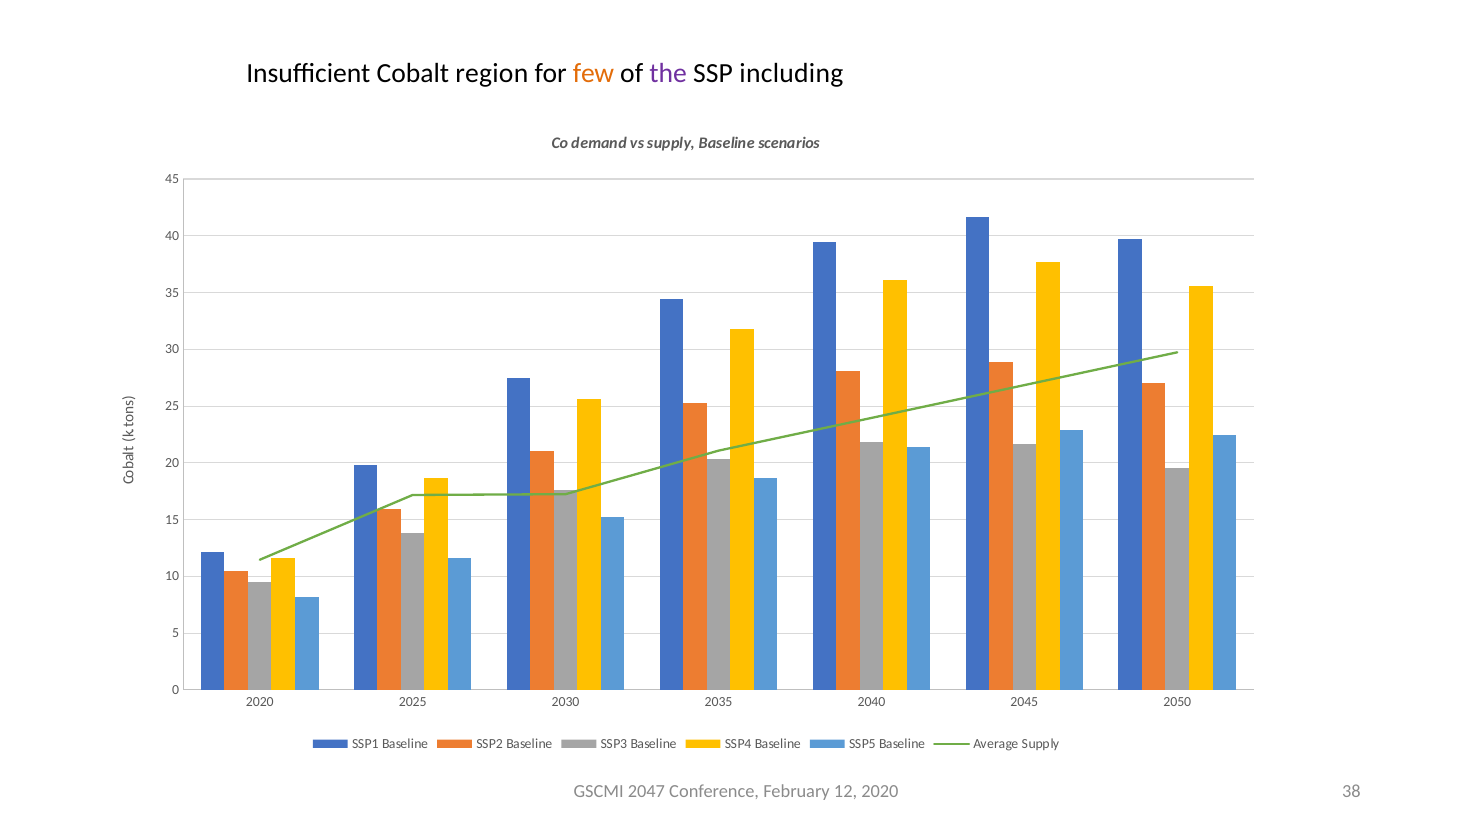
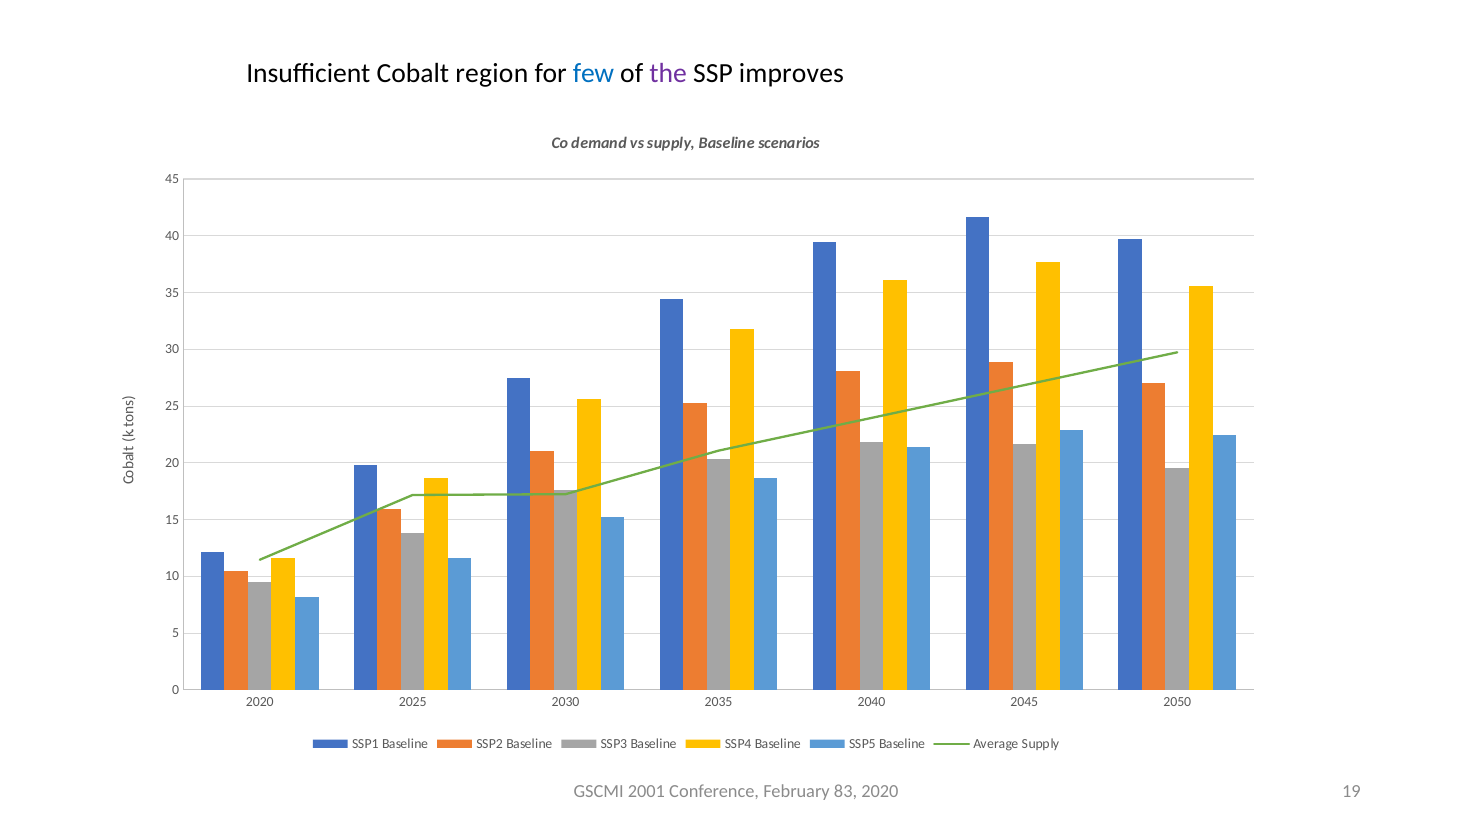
few colour: orange -> blue (594, 73)
including: including -> improves (791, 73)
2047: 2047 -> 2001 (646, 791)
12: 12 -> 83 (846, 791)
38: 38 -> 19 (1351, 791)
